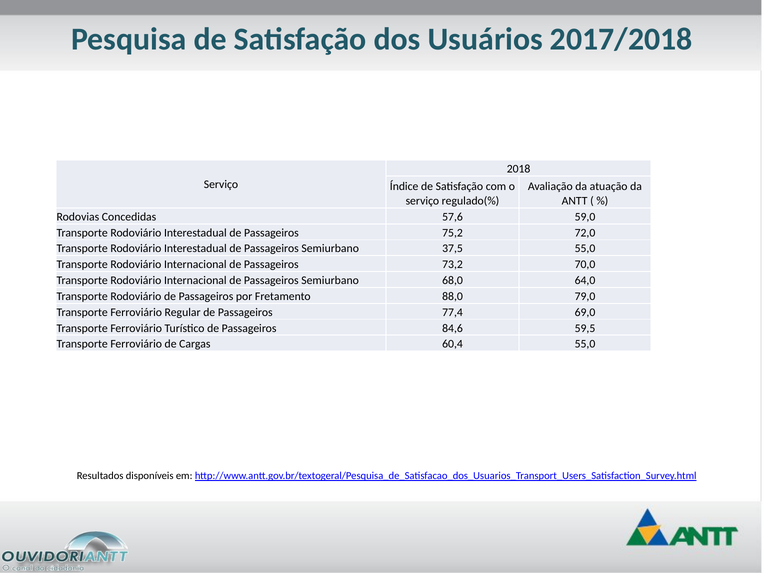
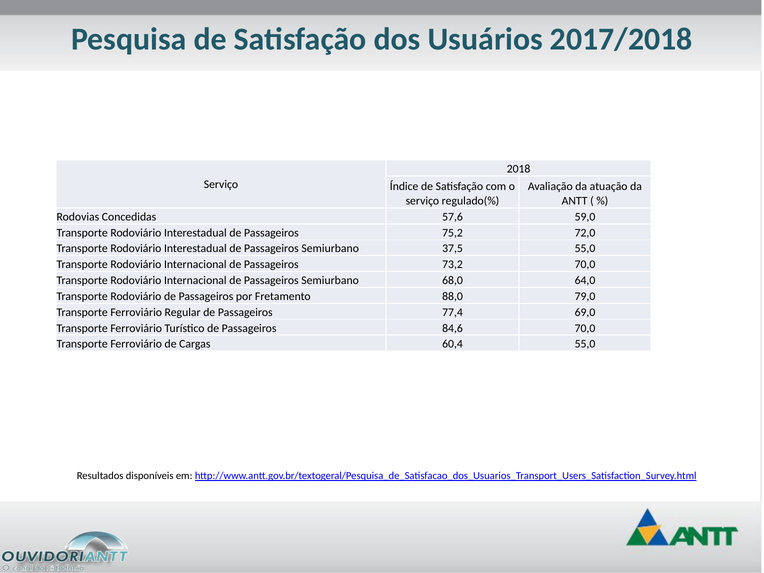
84,6 59,5: 59,5 -> 70,0 (585, 328)
